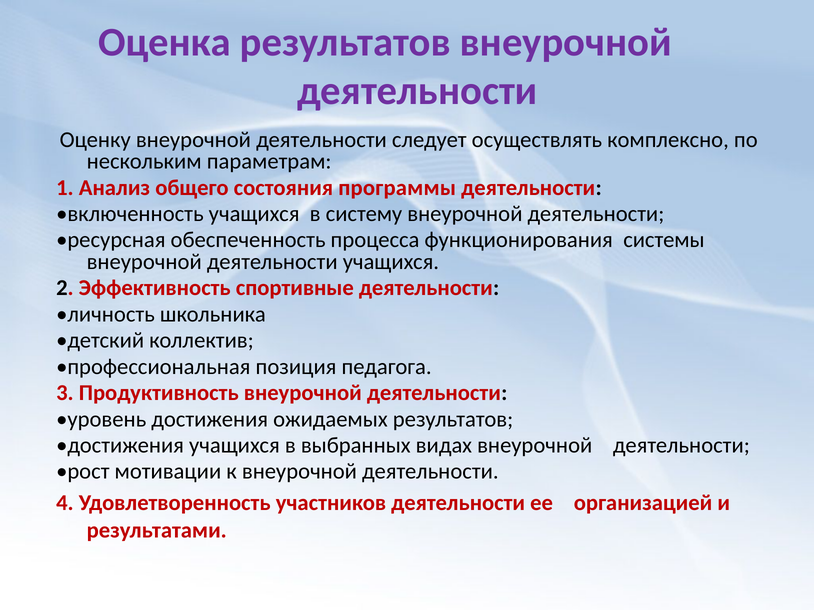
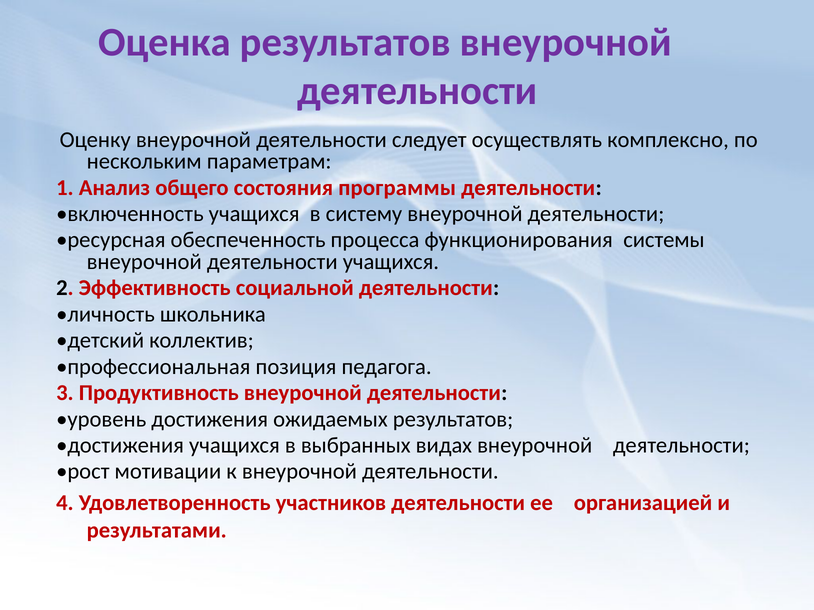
спортивные: спортивные -> социальной (295, 288)
